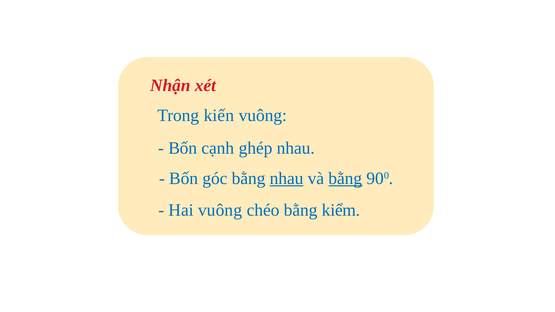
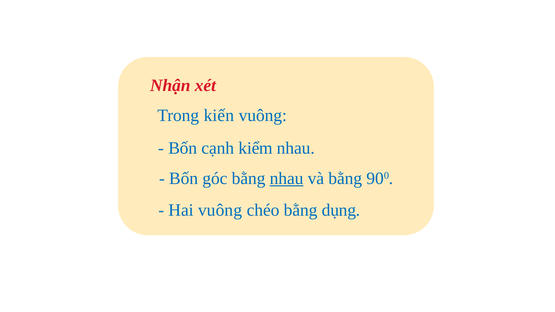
ghép: ghép -> kiểm (256, 148)
bằng underline: present -> none (345, 178)
kiểm: kiểm -> dụng (341, 210)
